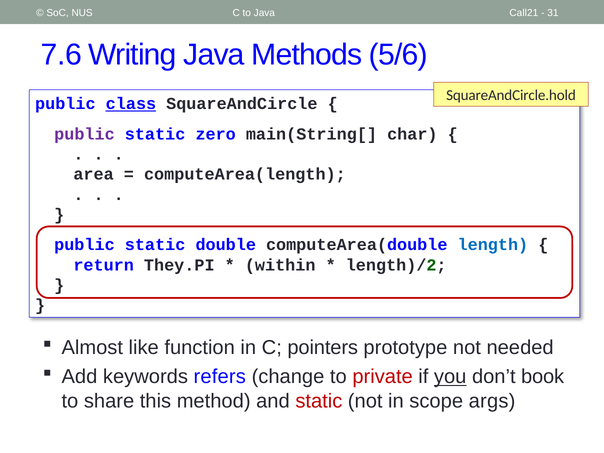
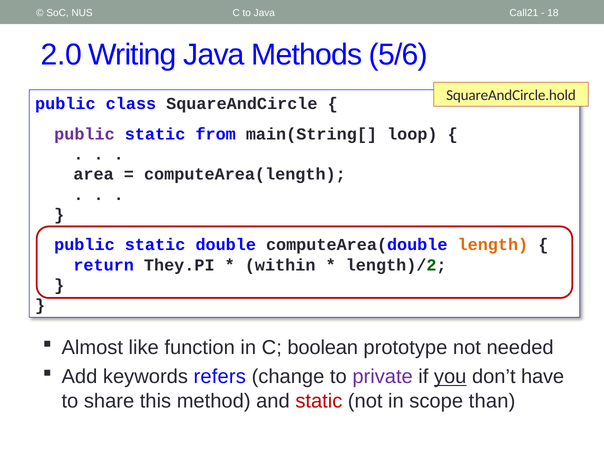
31: 31 -> 18 (553, 13)
7.6: 7.6 -> 2.0 (62, 55)
class underline: present -> none (131, 104)
zero: zero -> from (216, 134)
char: char -> loop (412, 134)
length colour: blue -> orange (493, 245)
pointers: pointers -> boolean (323, 348)
private colour: red -> purple (383, 377)
book: book -> have (543, 377)
args: args -> than (492, 401)
